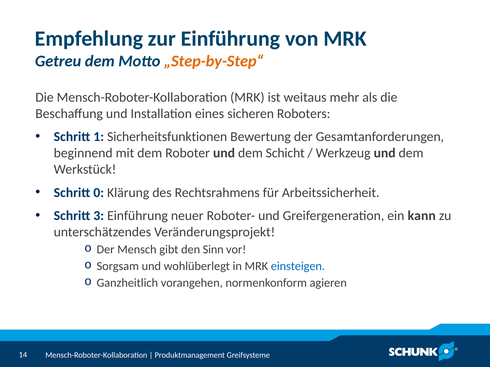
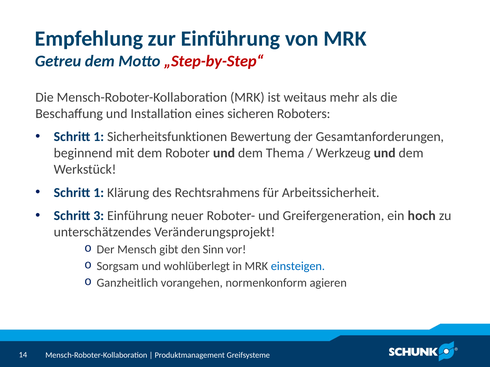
„Step-by-Step“ colour: orange -> red (214, 61)
Schicht: Schicht -> Thema (285, 153)
0: 0 -> 1 (99, 193)
kann: kann -> hoch (422, 216)
